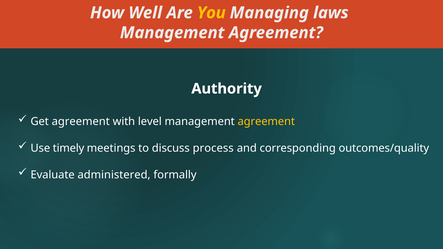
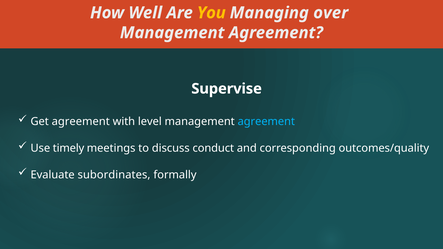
laws: laws -> over (331, 13)
Authority: Authority -> Supervise (227, 89)
agreement colour: yellow -> light blue (266, 122)
process: process -> conduct (213, 148)
administered: administered -> subordinates (114, 175)
